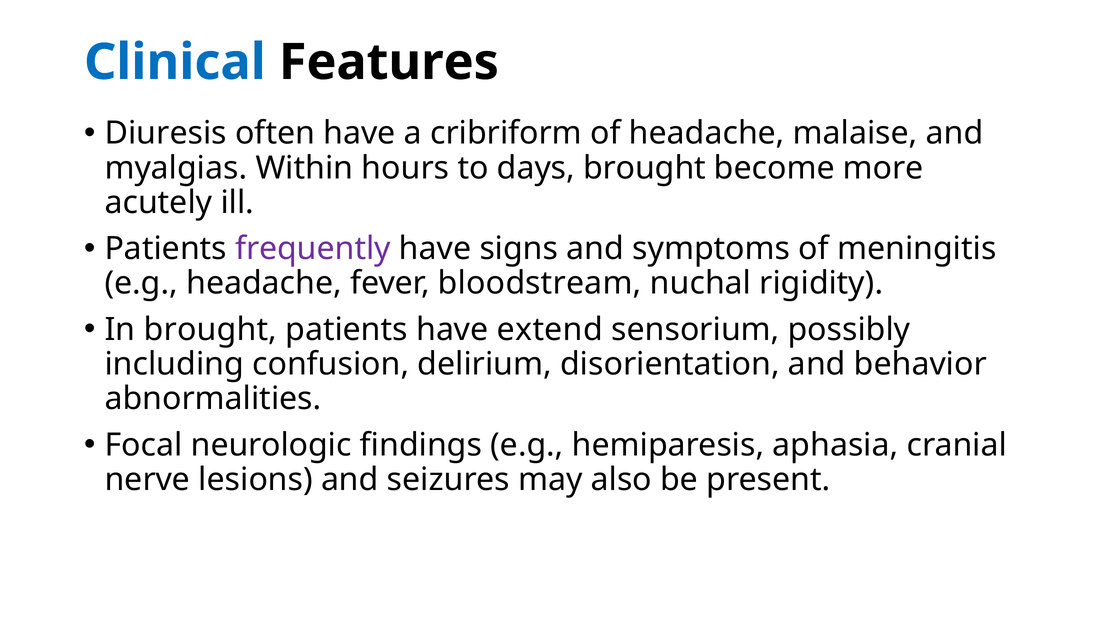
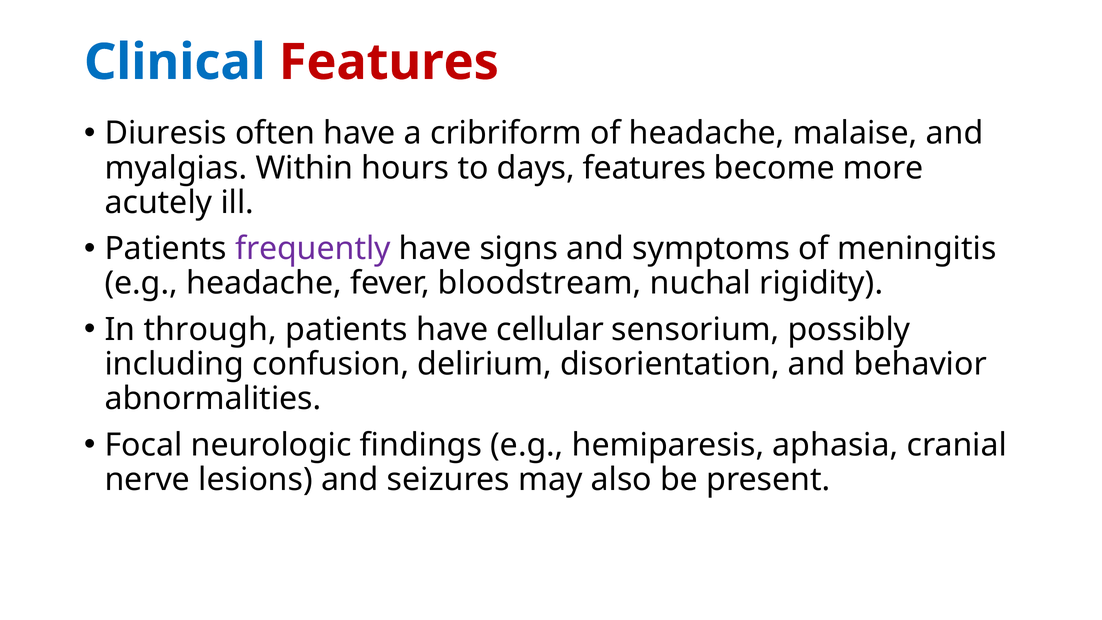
Features colour: black -> red (389, 62)
days brought: brought -> features (645, 168)
In brought: brought -> through (210, 329)
extend: extend -> cellular (550, 329)
